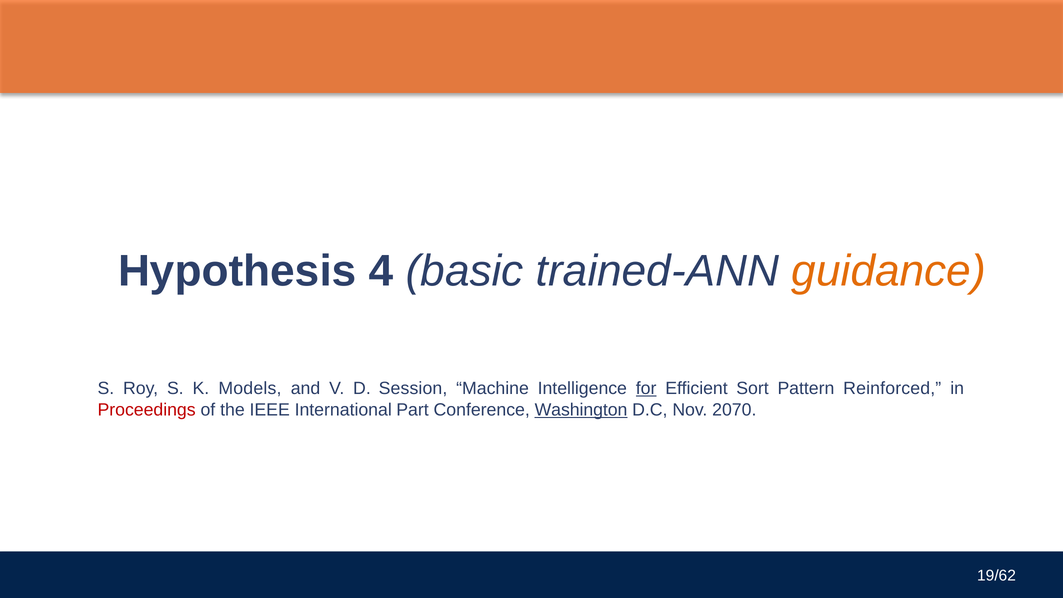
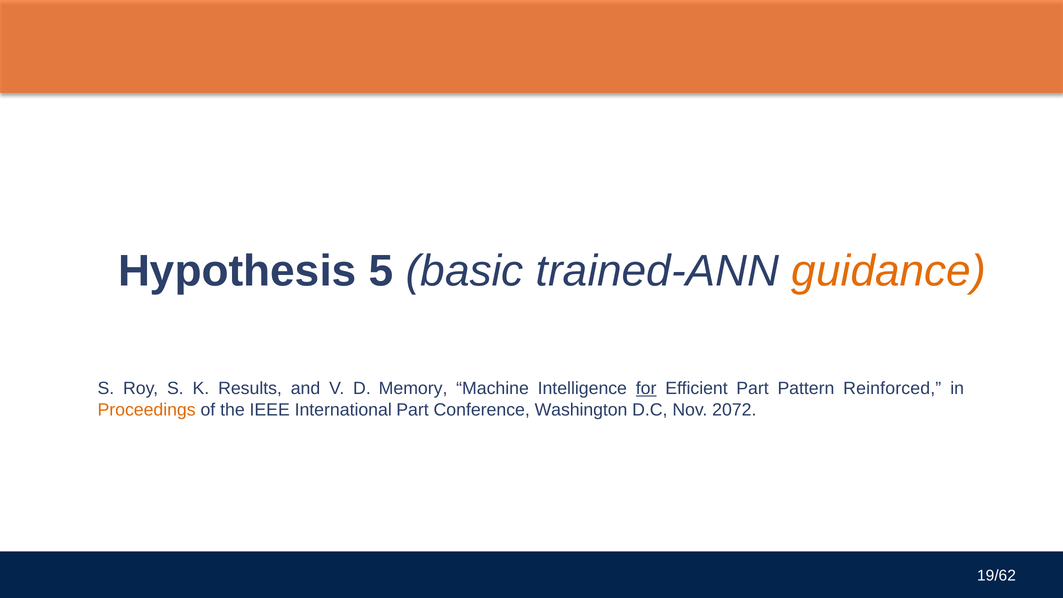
4: 4 -> 5 (381, 271)
Models: Models -> Results (250, 388)
Session: Session -> Memory (413, 388)
Efficient Sort: Sort -> Part (753, 388)
Proceedings colour: red -> orange (147, 410)
Washington underline: present -> none (581, 410)
2070: 2070 -> 2072 (734, 410)
